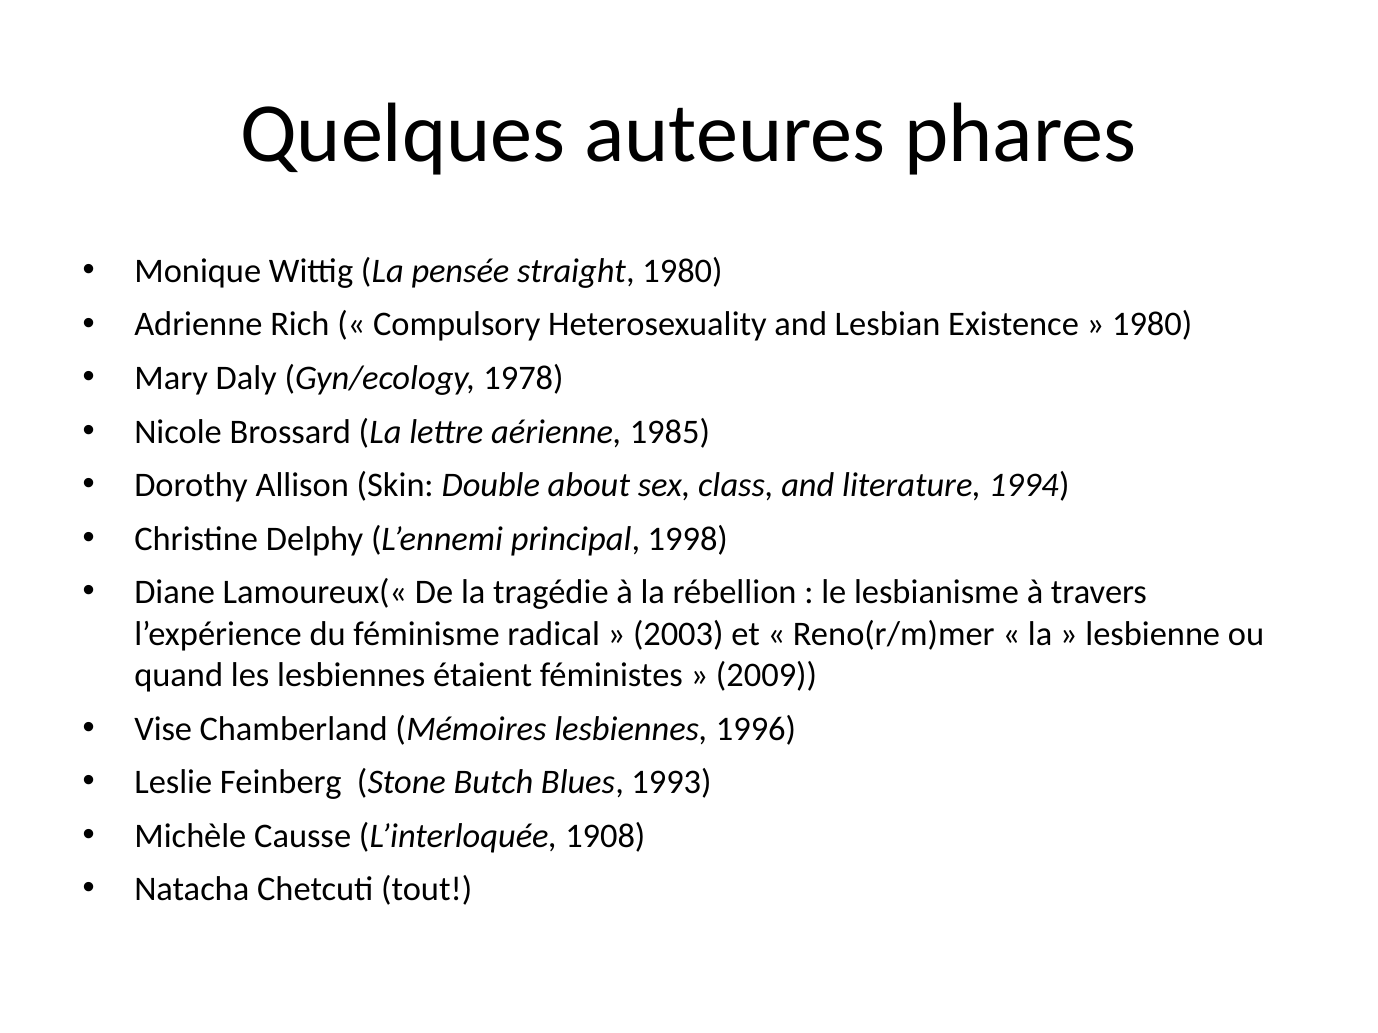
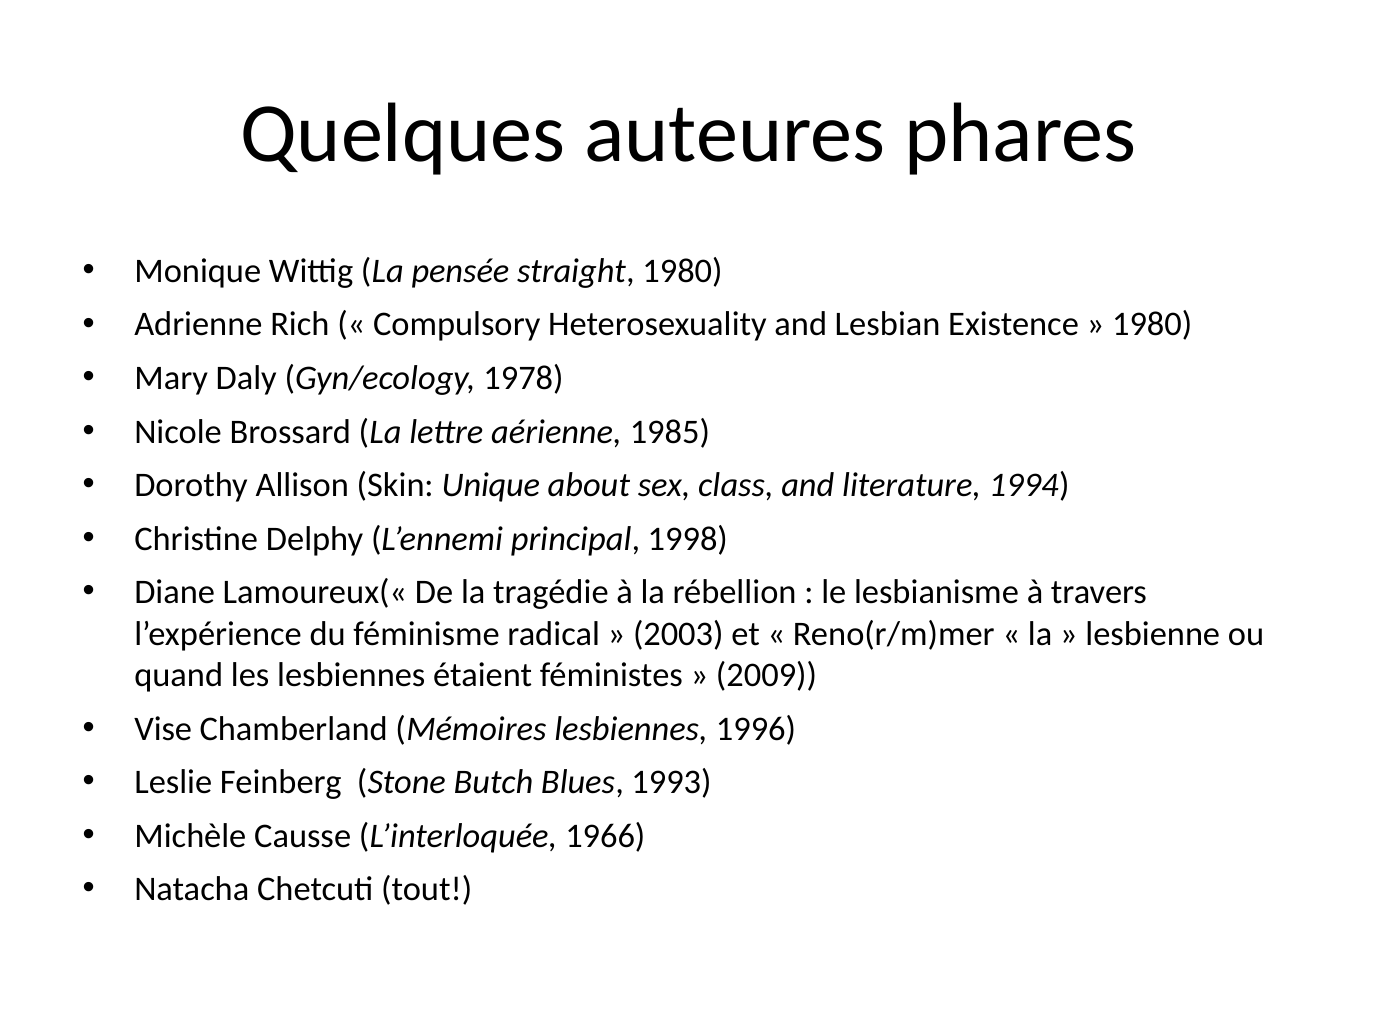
Double: Double -> Unique (491, 486)
1908: 1908 -> 1966 (605, 836)
